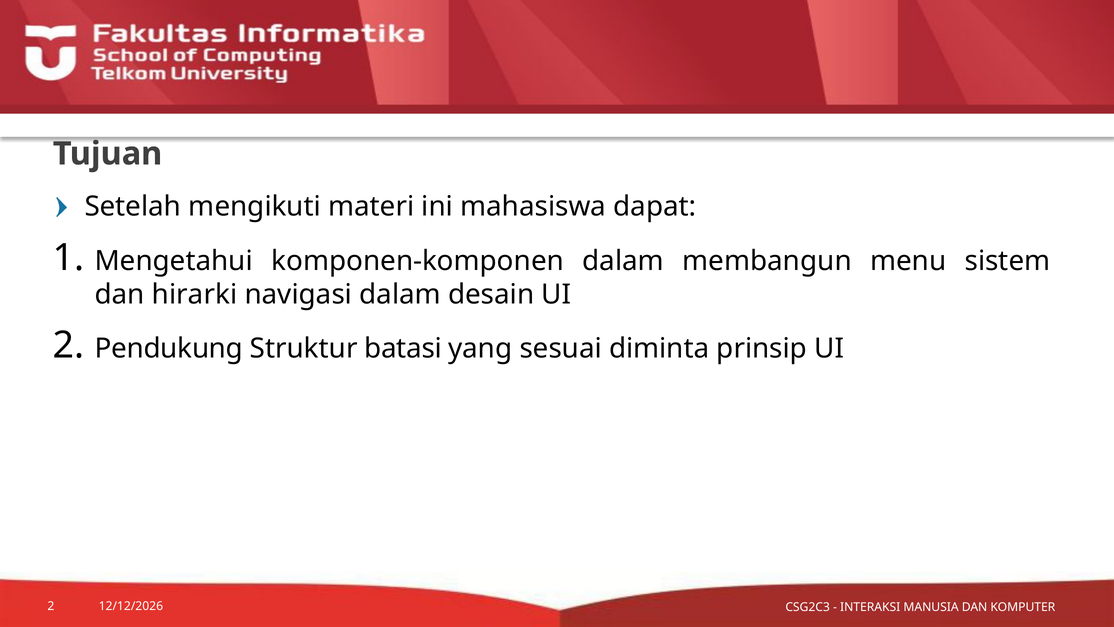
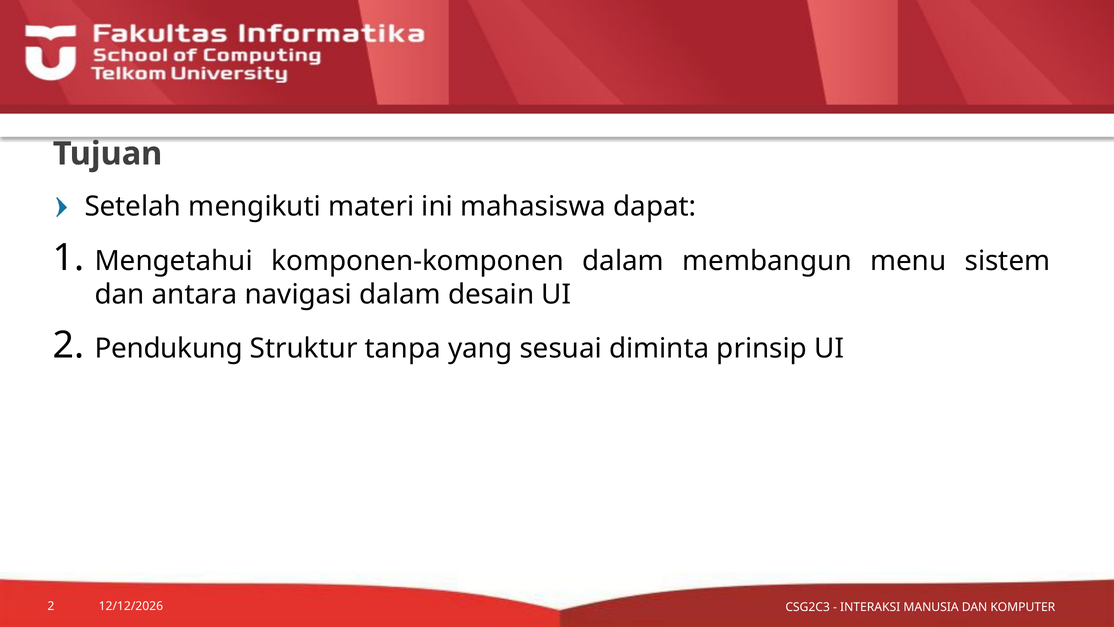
hirarki: hirarki -> antara (195, 294)
batasi: batasi -> tanpa (403, 348)
